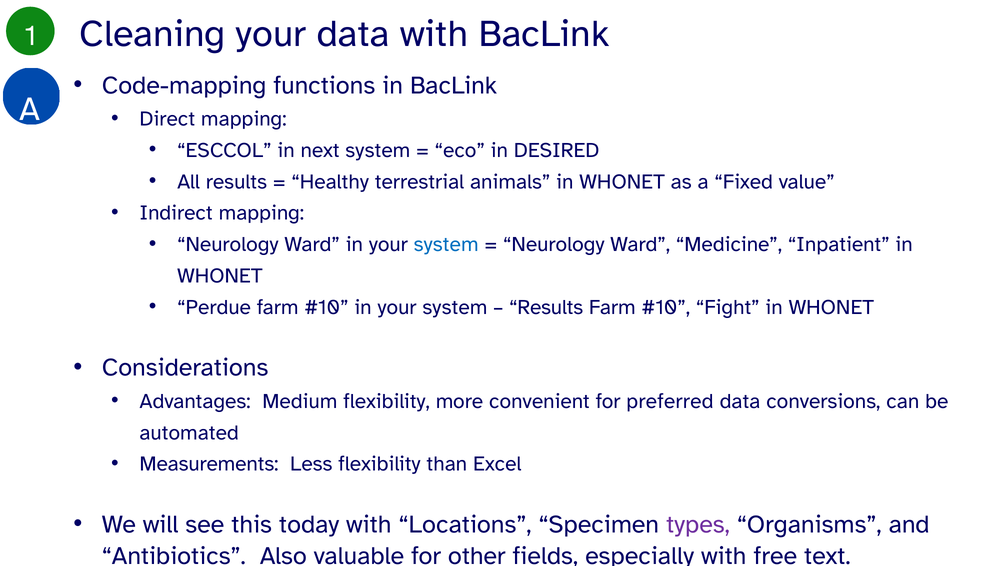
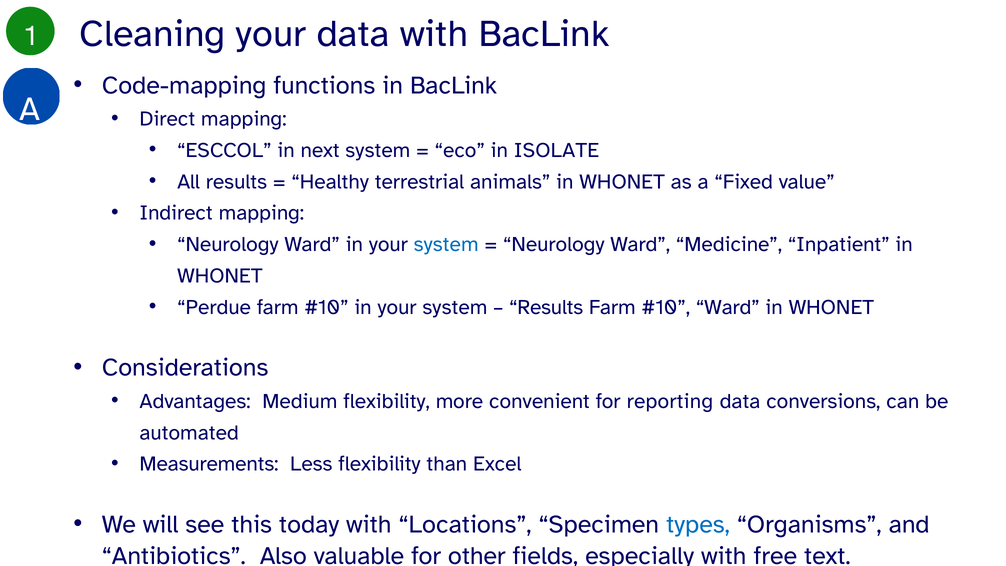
DESIRED: DESIRED -> ISOLATE (557, 150)
Fight: Fight -> Ward (728, 307)
preferred: preferred -> reporting (670, 401)
types colour: purple -> blue (698, 524)
